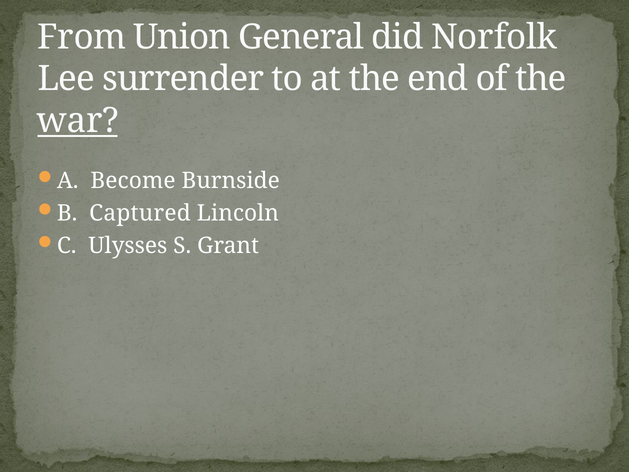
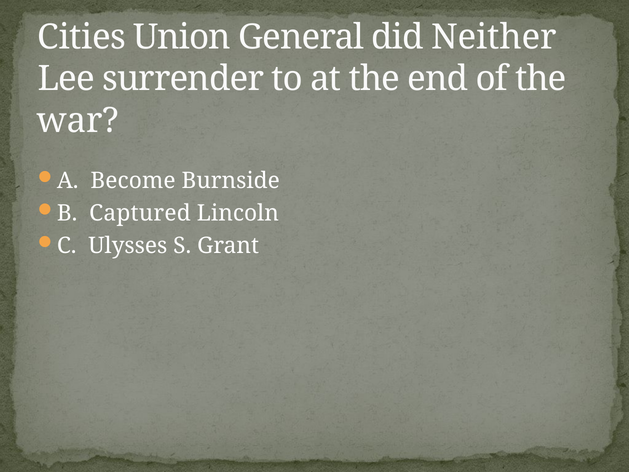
From: From -> Cities (82, 37)
Norfolk: Norfolk -> Neither (494, 37)
war underline: present -> none (78, 121)
